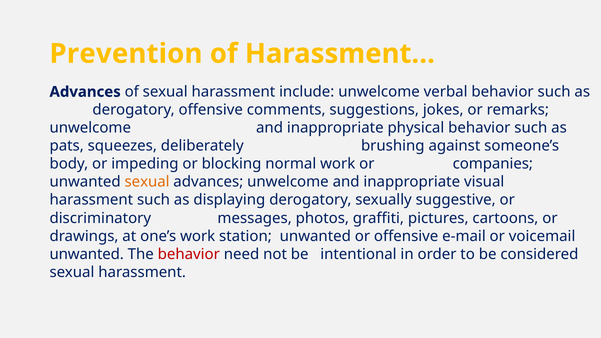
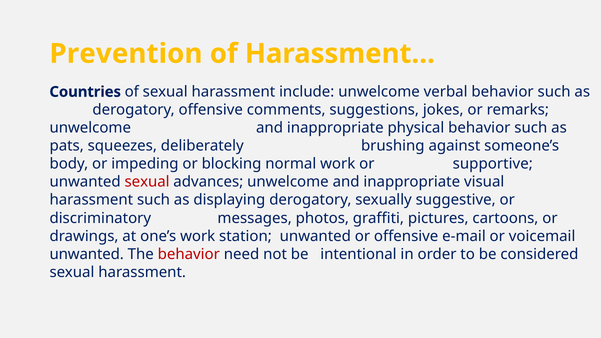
Advances: Advances -> Countries (85, 92)
companies: companies -> supportive (493, 164)
sexual colour: orange -> red (147, 182)
